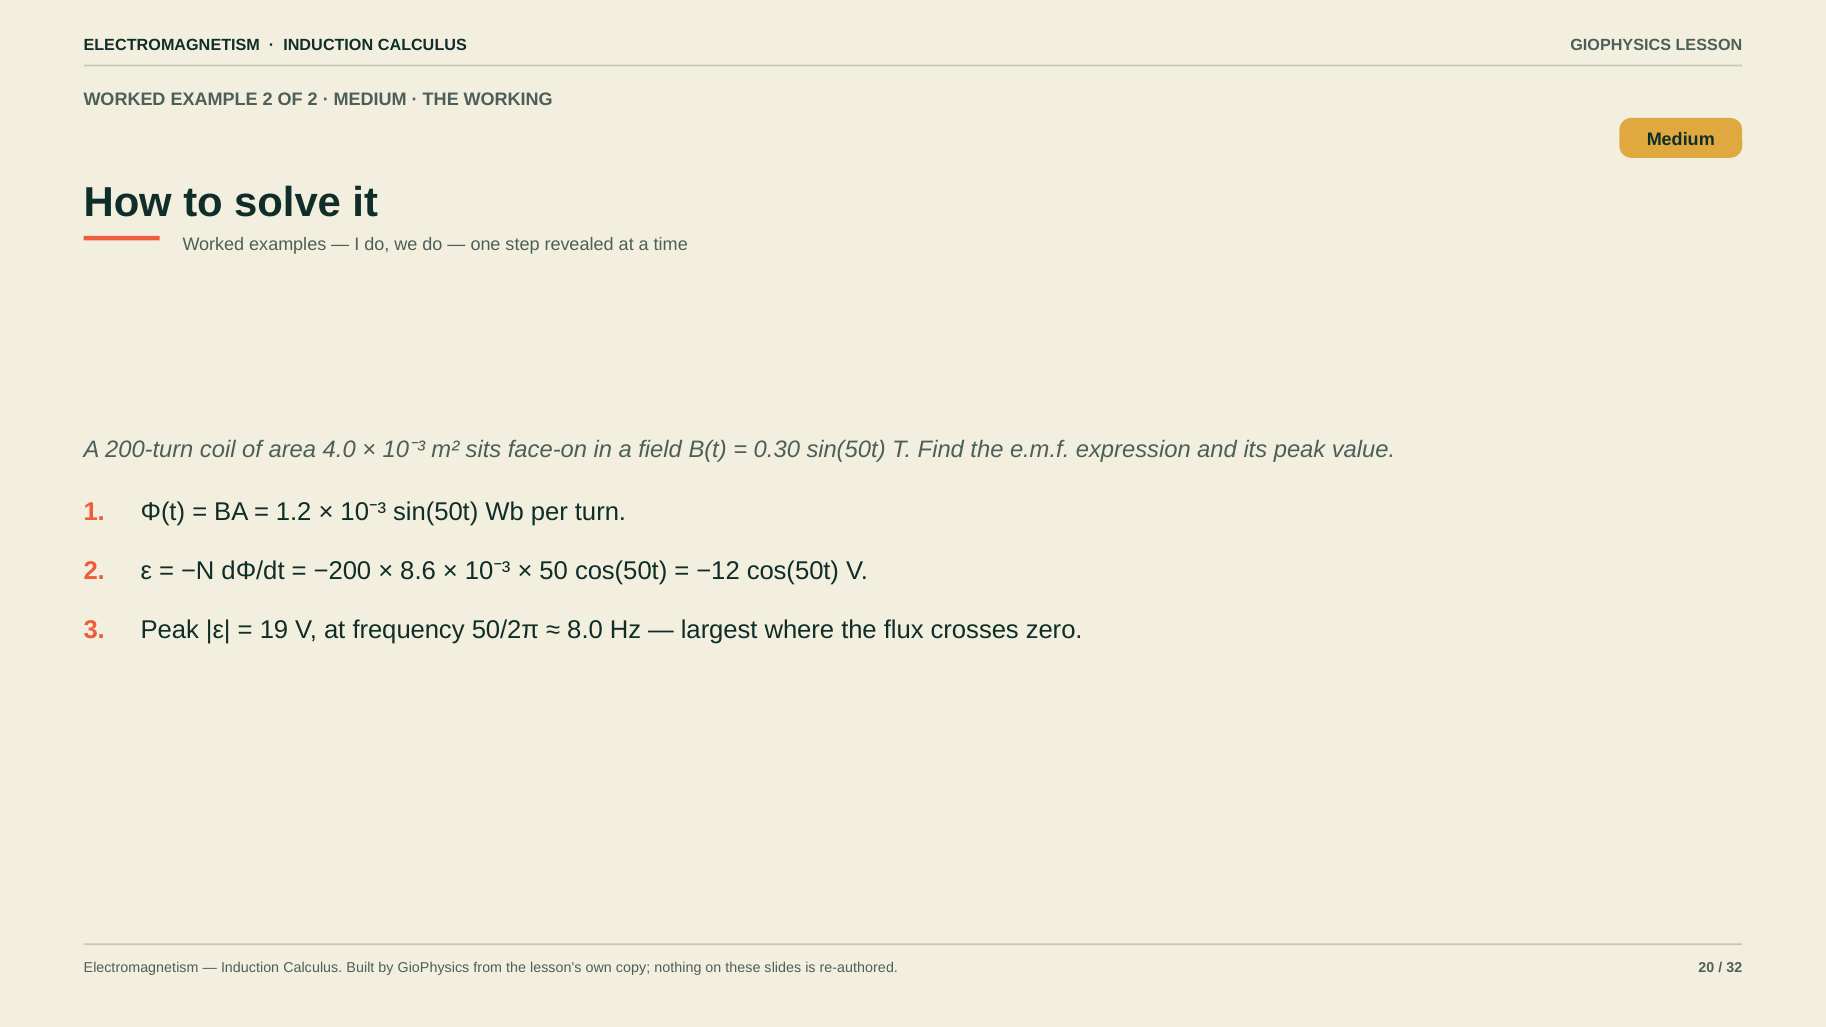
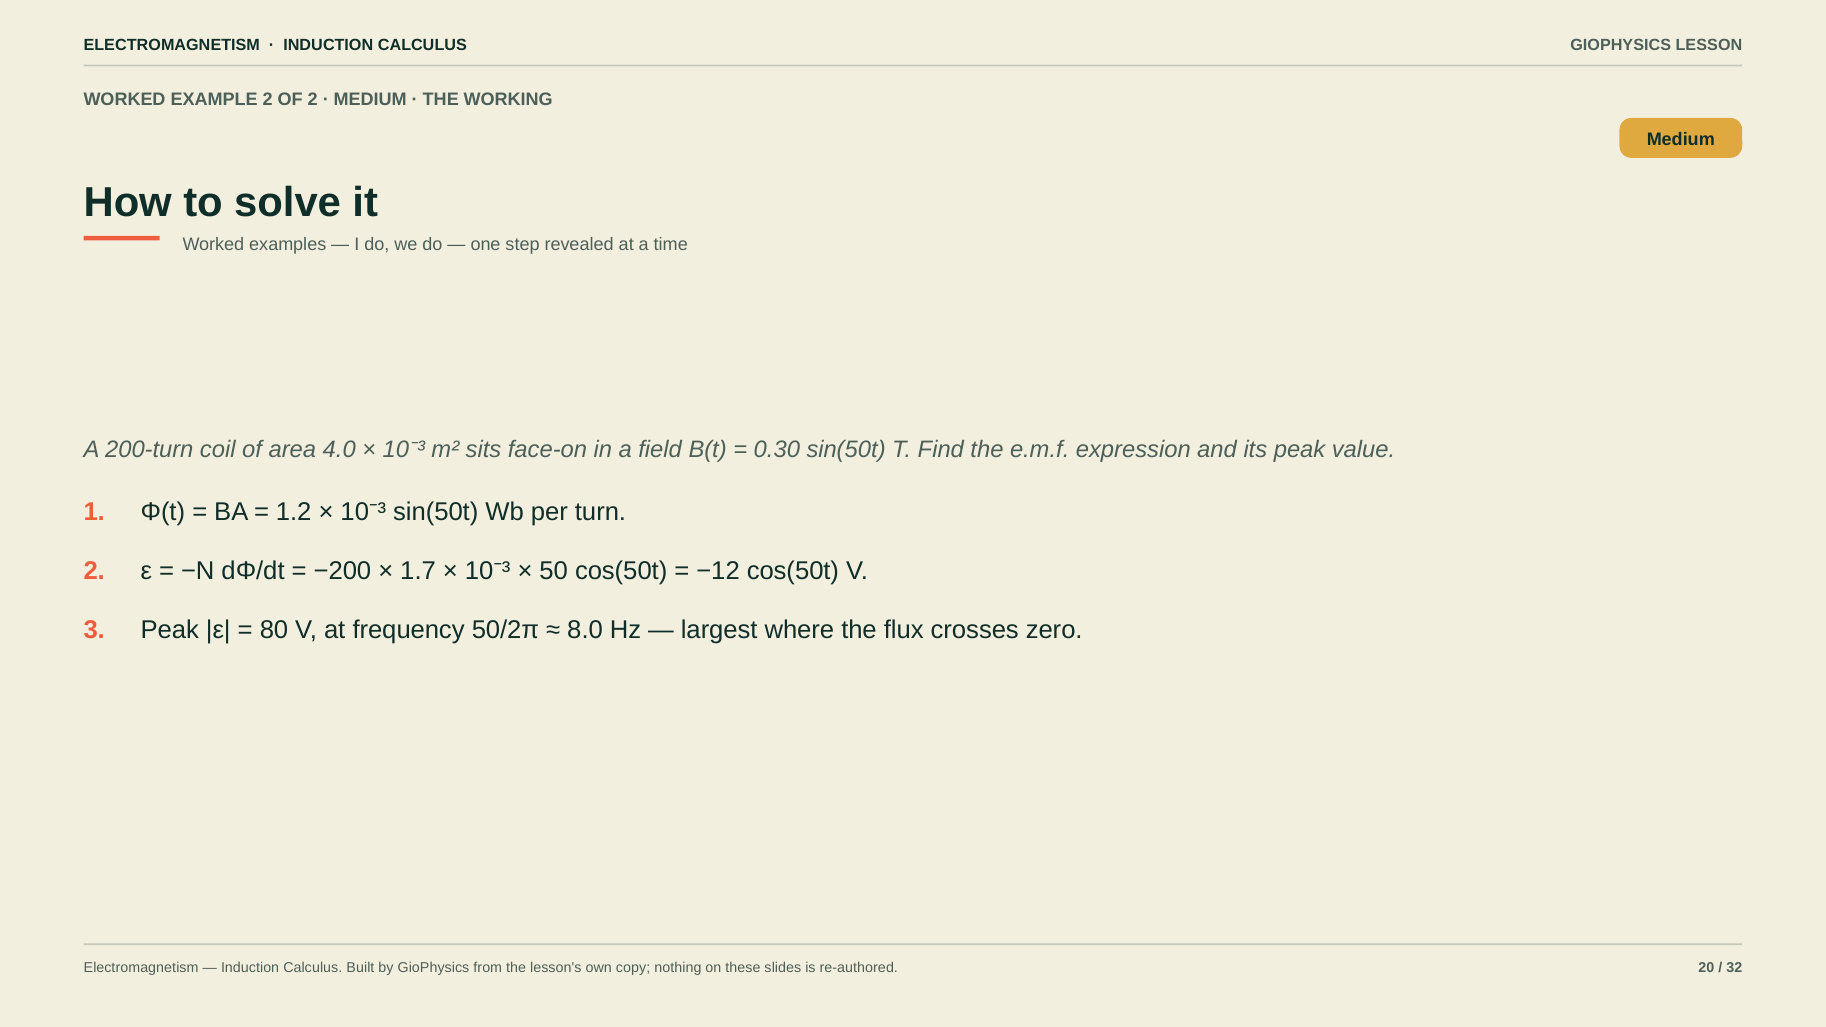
8.6: 8.6 -> 1.7 (418, 571)
19: 19 -> 80 (274, 630)
